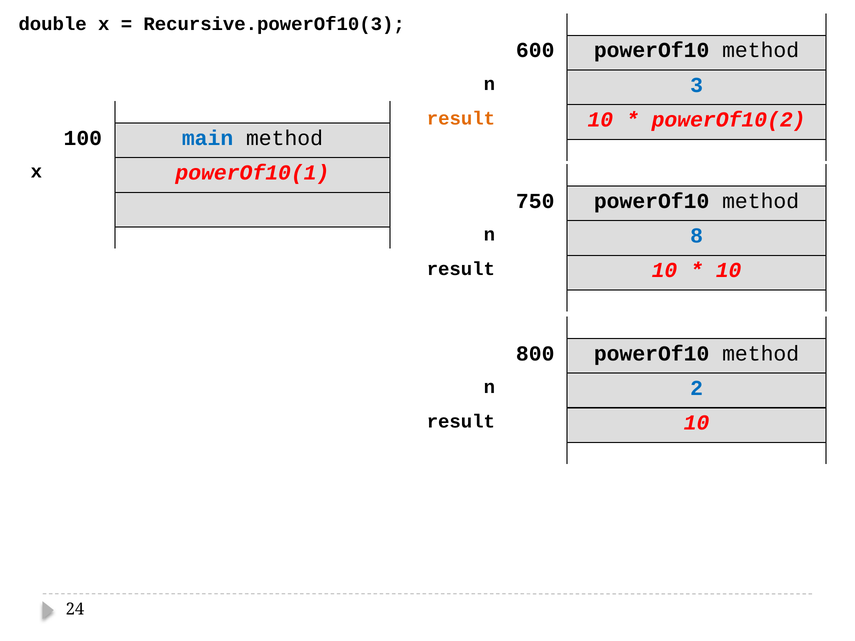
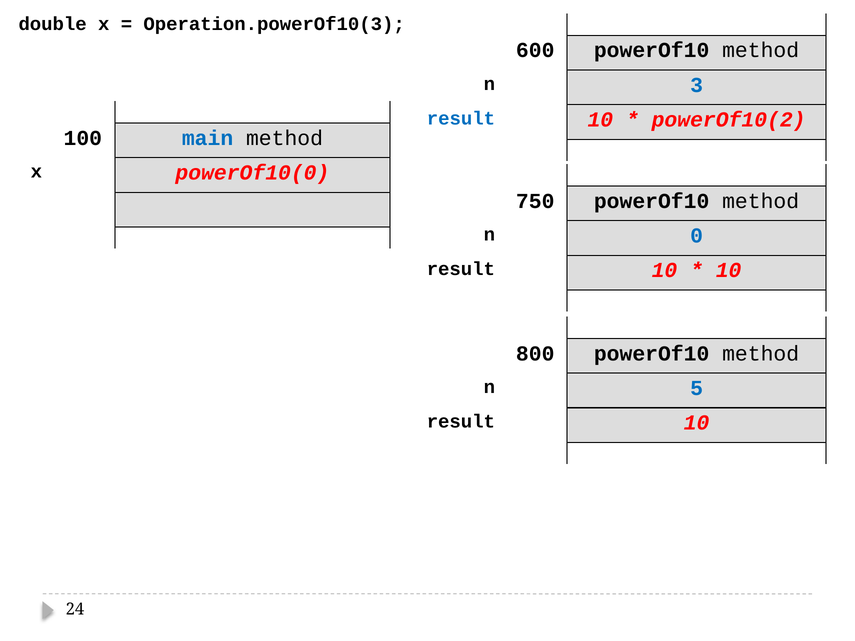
Recursive.powerOf10(3: Recursive.powerOf10(3 -> Operation.powerOf10(3 (274, 24)
result colour: orange -> blue (461, 118)
powerOf10(1: powerOf10(1 -> powerOf10(0 (252, 173)
8: 8 -> 0 (697, 236)
2: 2 -> 5 (697, 388)
